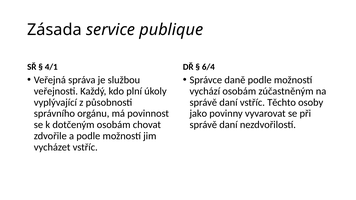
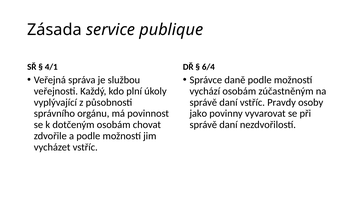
Těchto: Těchto -> Pravdy (282, 102)
